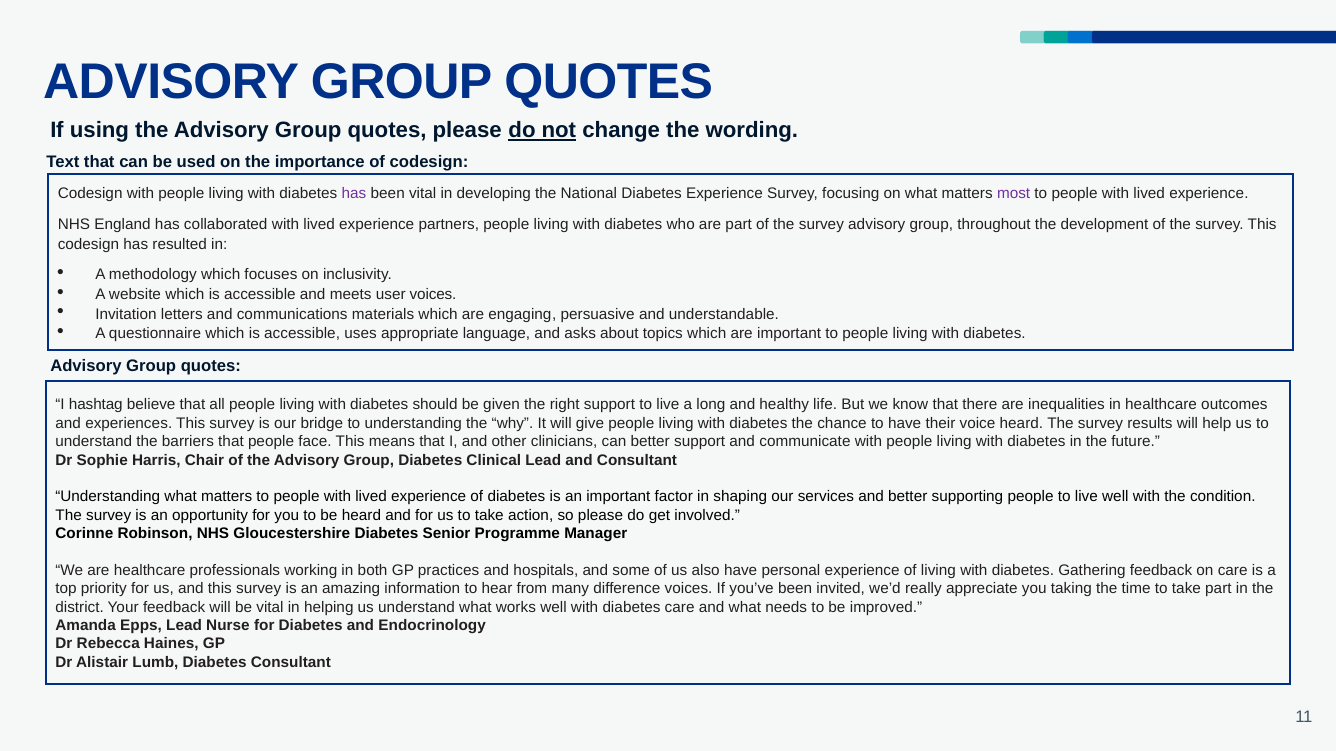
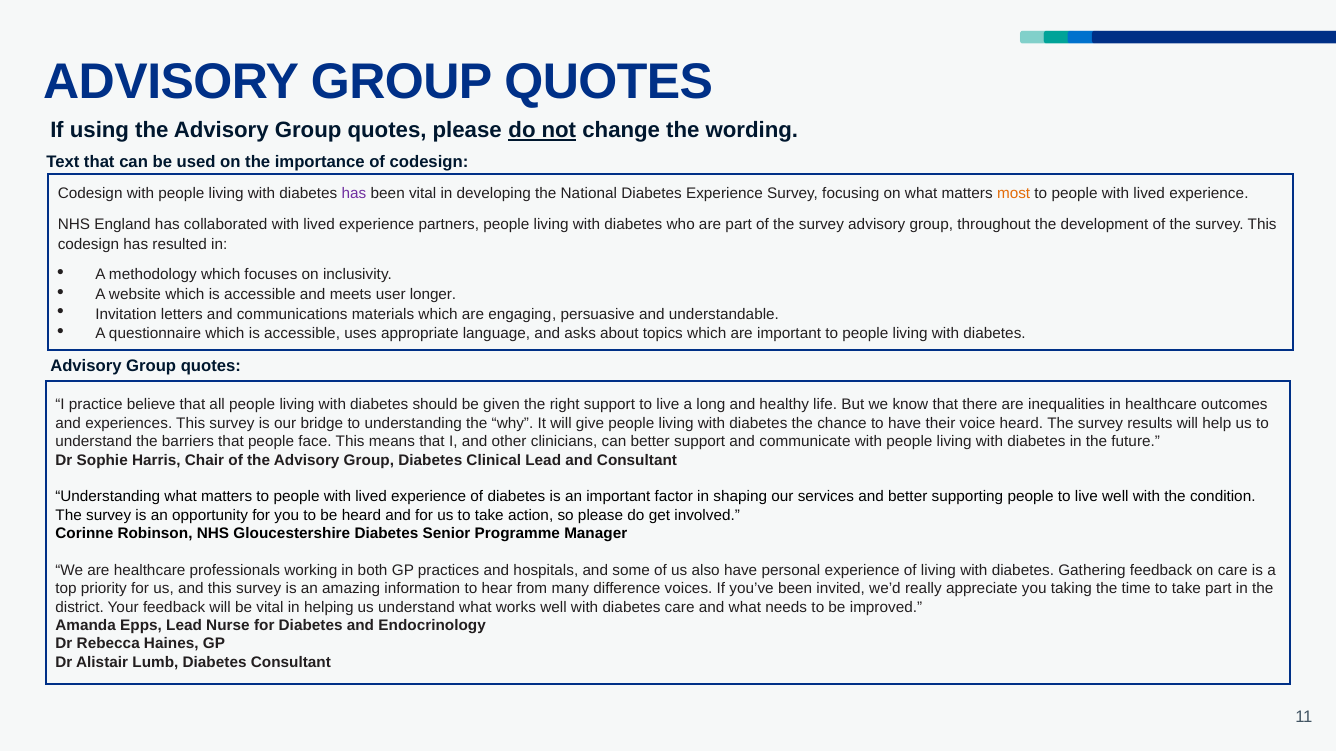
most colour: purple -> orange (1014, 194)
user voices: voices -> longer (433, 295)
hashtag: hashtag -> practice (96, 405)
